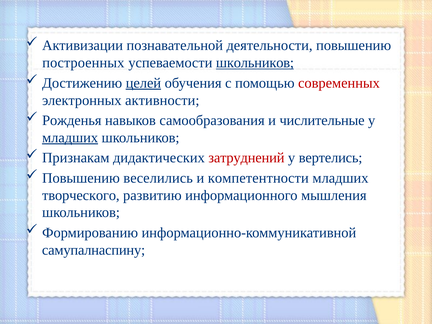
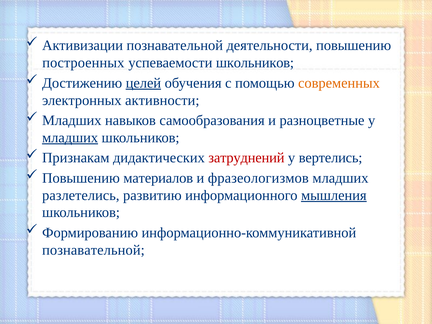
школьников underline: present -> none (255, 63)
современных colour: red -> orange (339, 83)
Рожденья: Рожденья -> Младших (72, 120)
числительные: числительные -> разноцветные (322, 120)
веселились: веселились -> материалов (158, 178)
компетентности: компетентности -> фразеологизмов (258, 178)
творческого: творческого -> разлетелись (81, 195)
мышления underline: none -> present (334, 195)
самупалнаспину: самупалнаспину -> познавательной (93, 250)
